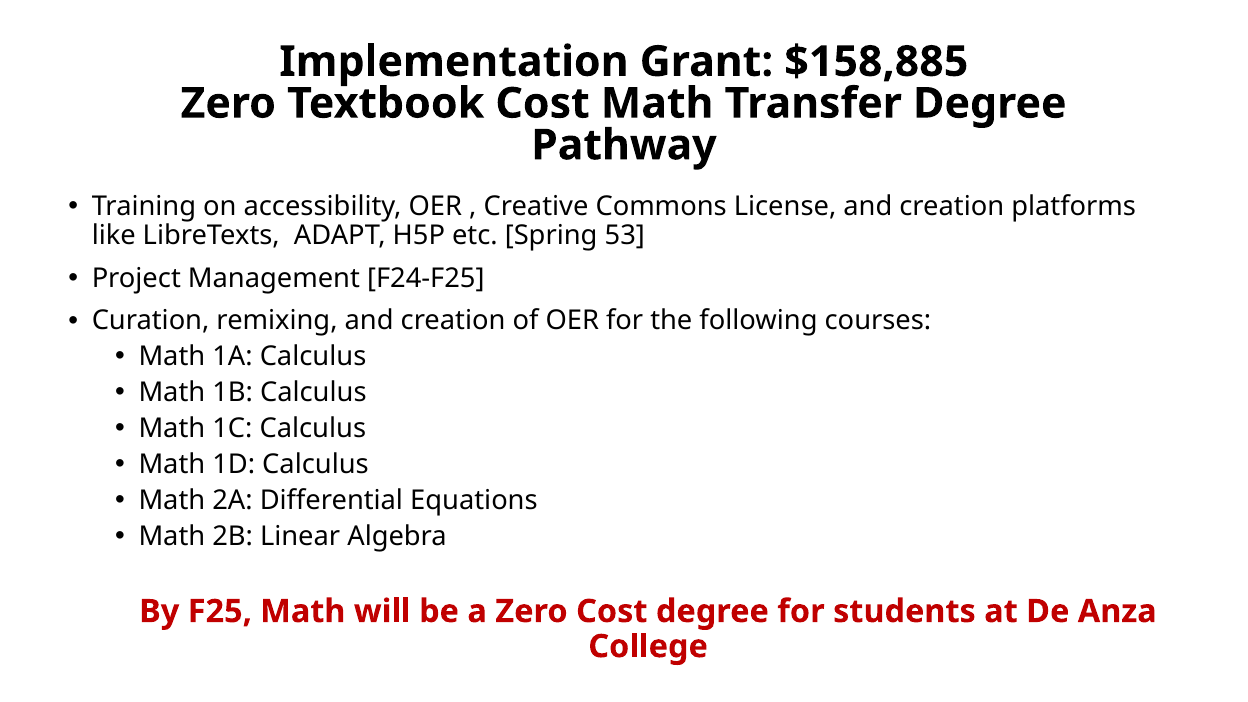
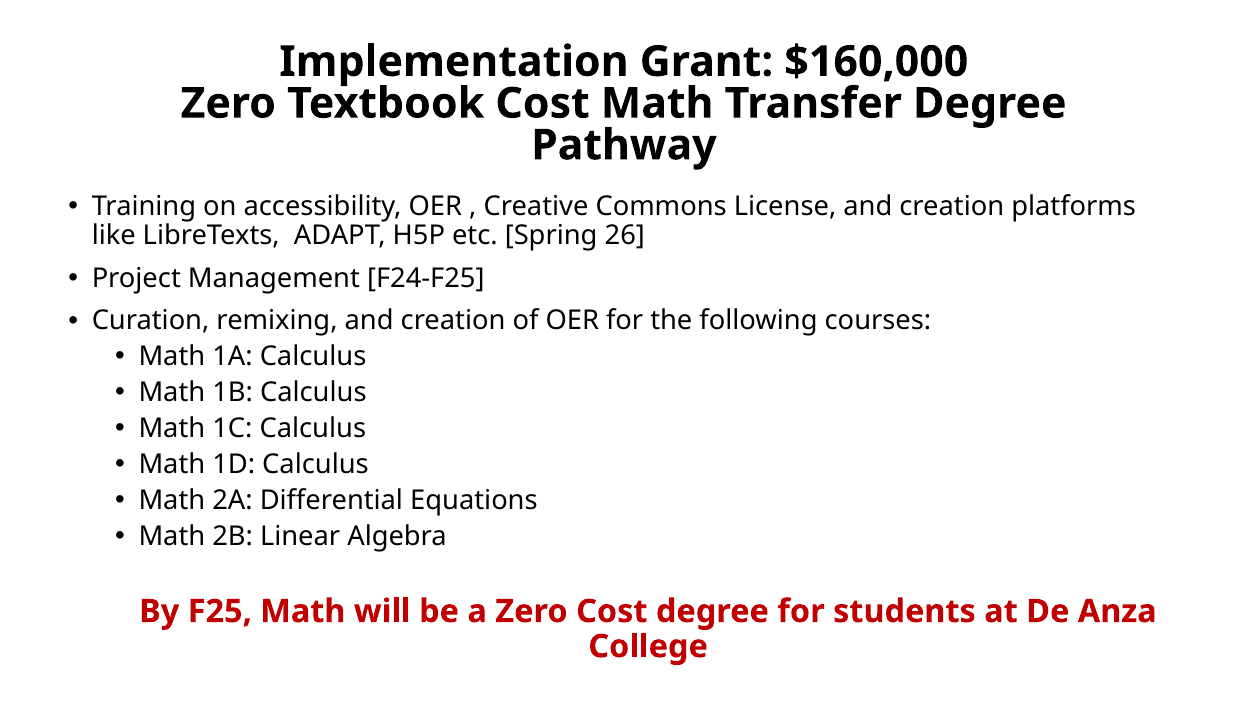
$158,885: $158,885 -> $160,000 (876, 62)
53: 53 -> 26 (625, 236)
